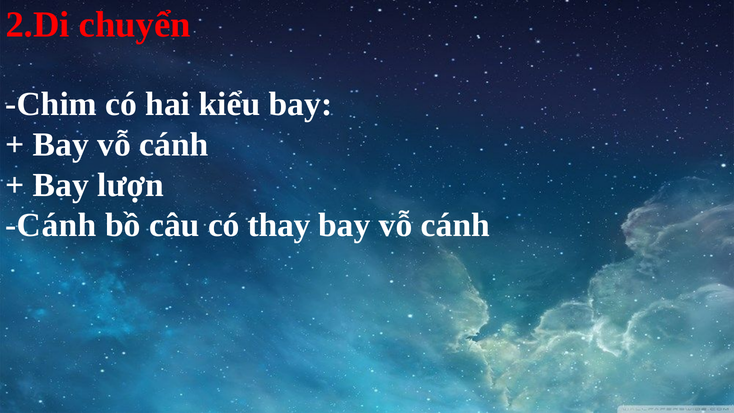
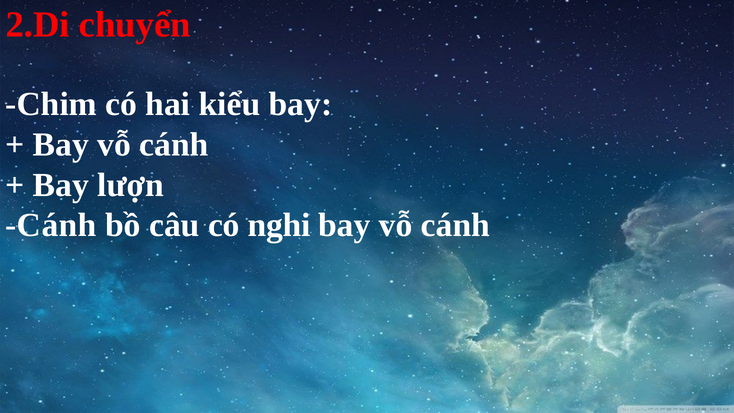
thay: thay -> nghi (279, 225)
